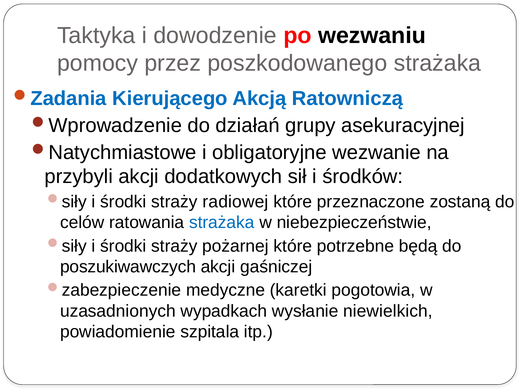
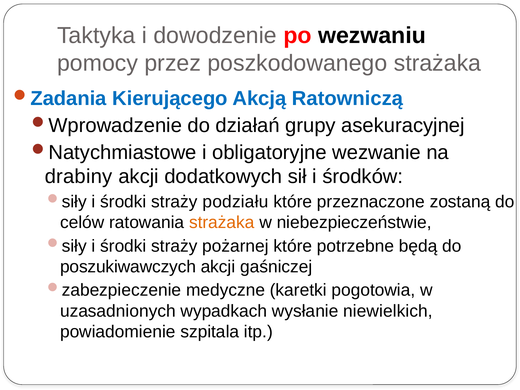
przybyli: przybyli -> drabiny (79, 177)
radiowej: radiowej -> podziału (235, 202)
strażaka colour: blue -> orange (222, 222)
